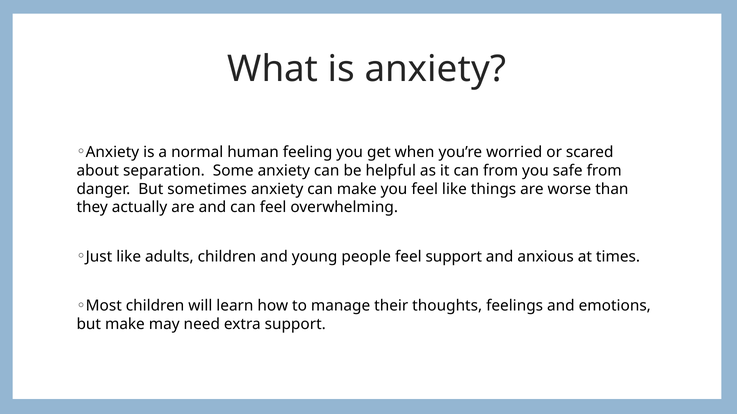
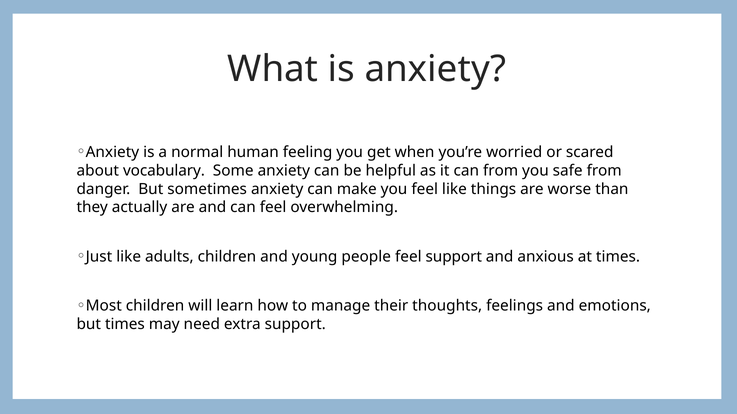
separation: separation -> vocabulary (164, 171)
but make: make -> times (125, 324)
